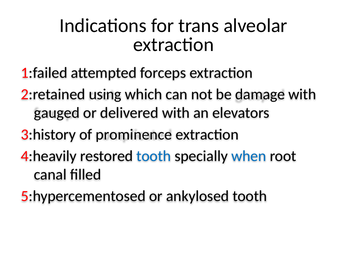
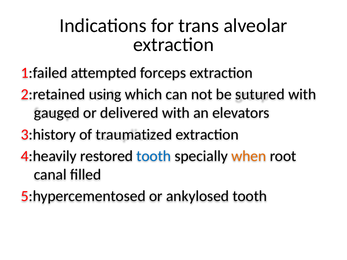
damage: damage -> sutured (260, 94)
prominence: prominence -> traumatized (134, 135)
when colour: blue -> orange (249, 156)
